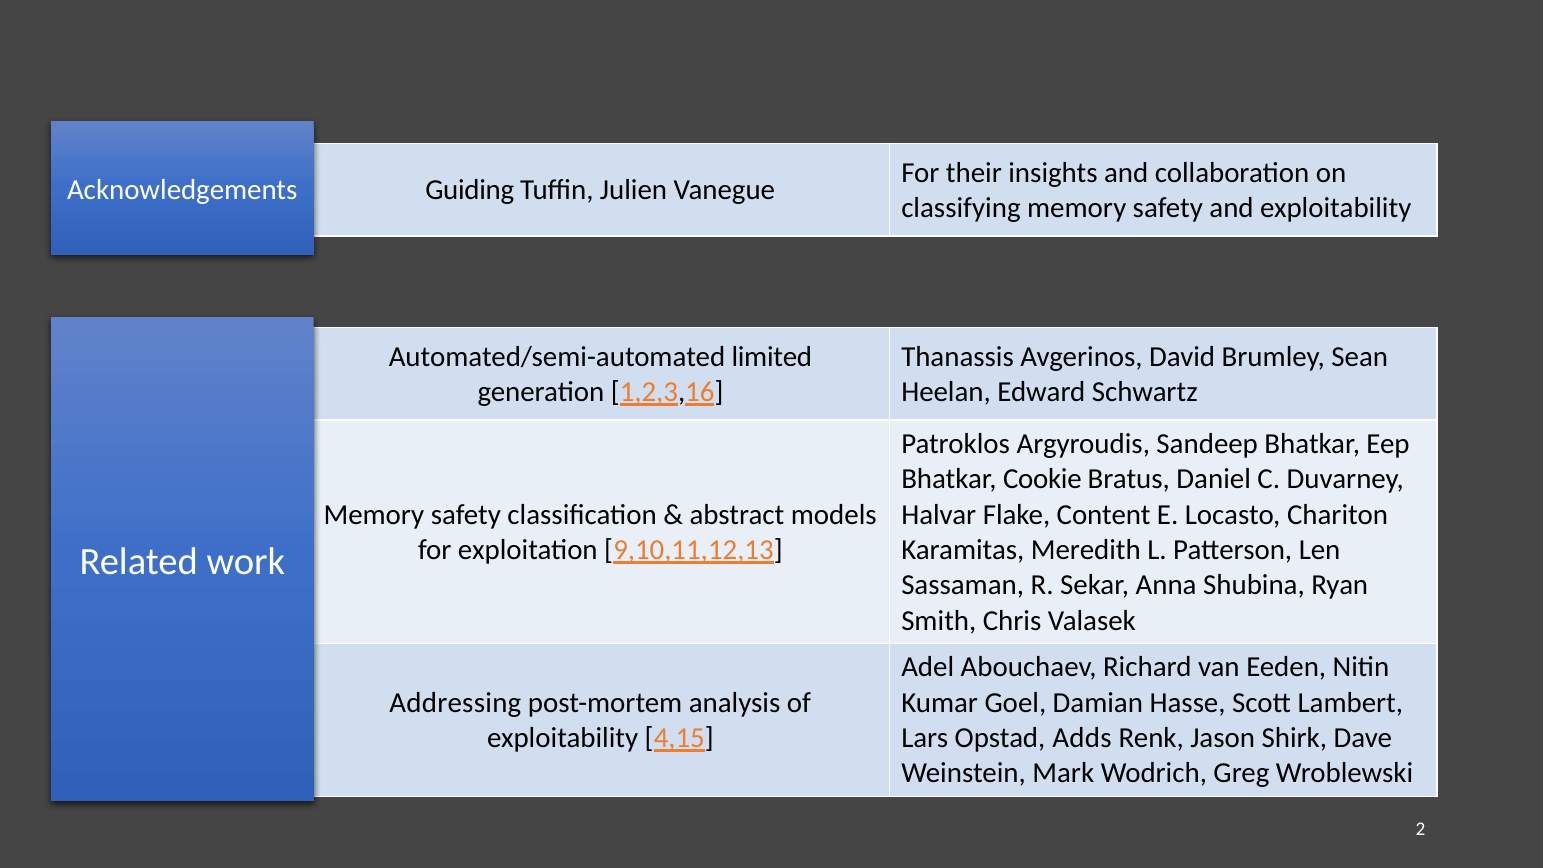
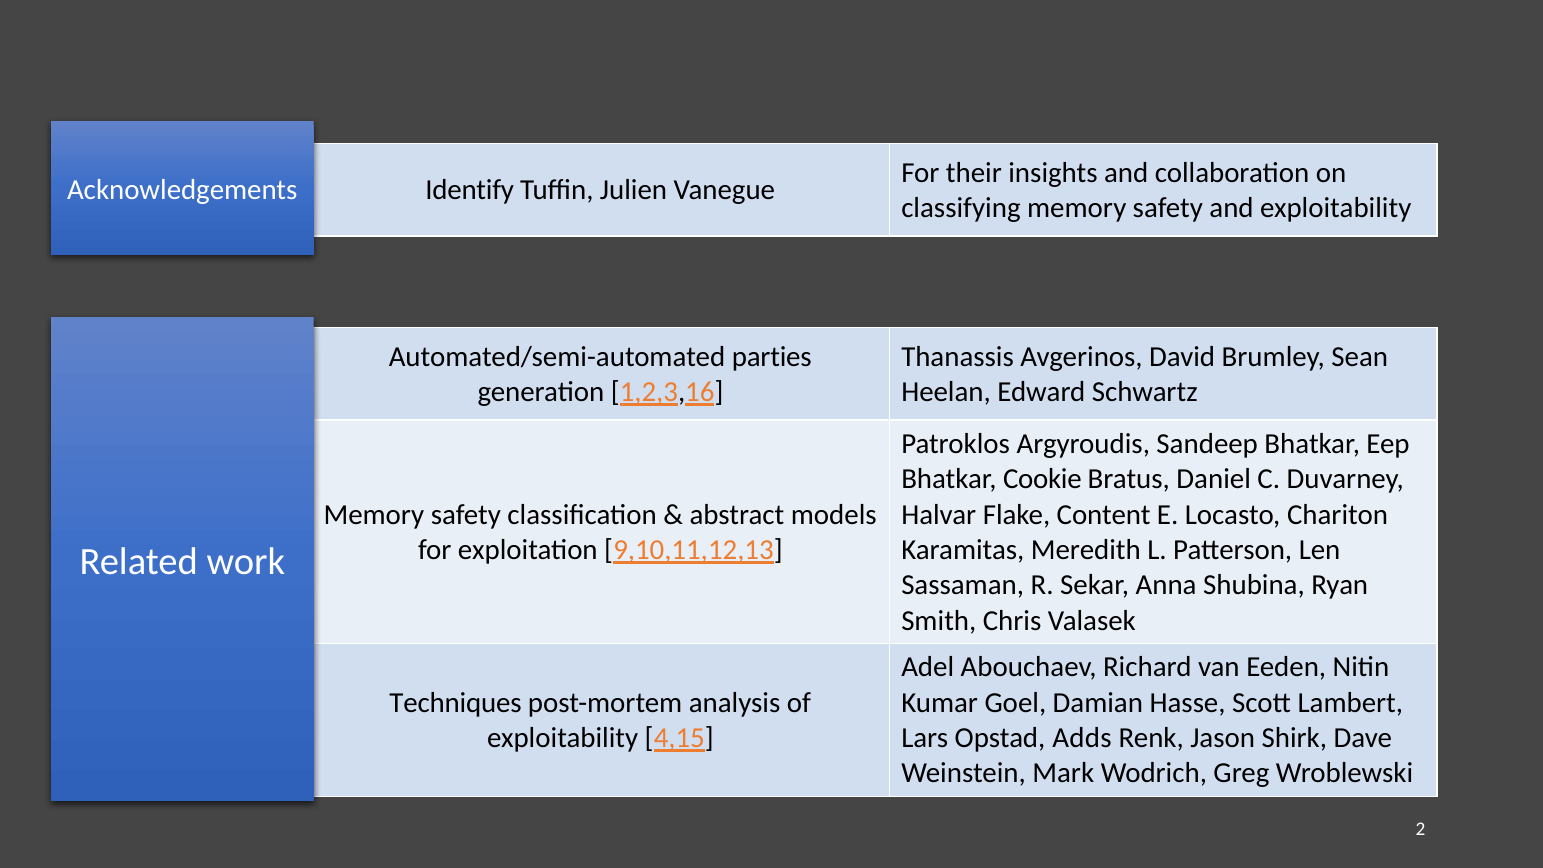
Guiding: Guiding -> Identify (470, 190)
limited: limited -> parties (772, 357)
Addressing: Addressing -> Techniques (456, 703)
